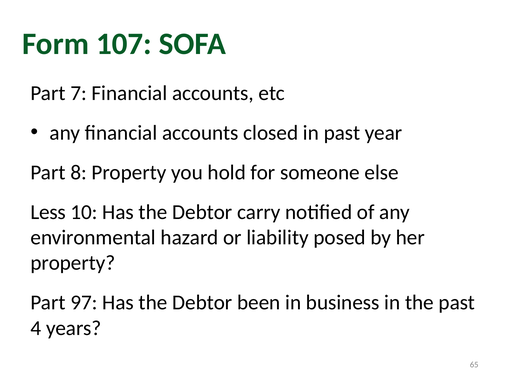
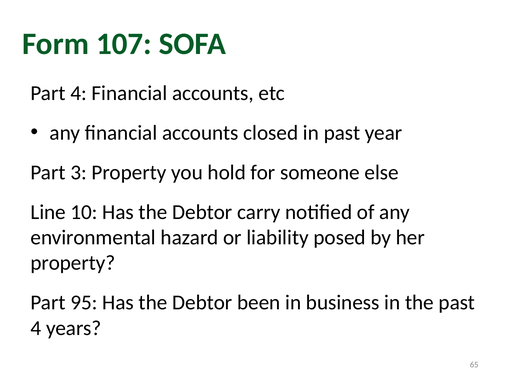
Part 7: 7 -> 4 (79, 93)
8: 8 -> 3 (79, 172)
Less: Less -> Line (48, 212)
97: 97 -> 95 (84, 302)
